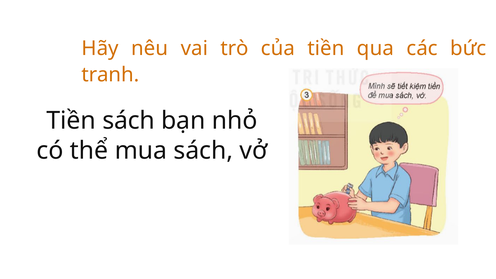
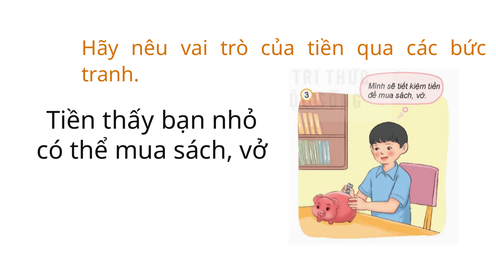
Tiền sách: sách -> thấy (128, 121)
